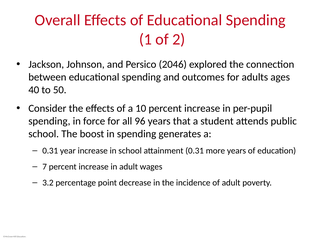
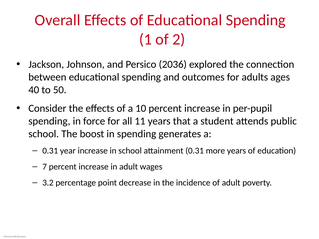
2046: 2046 -> 2036 (173, 65)
96: 96 -> 11 (140, 121)
